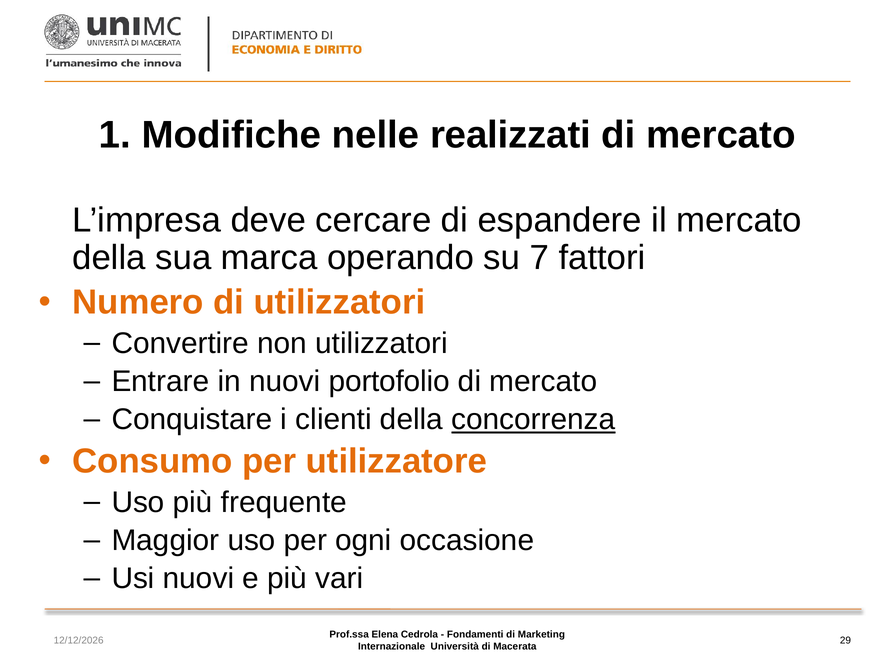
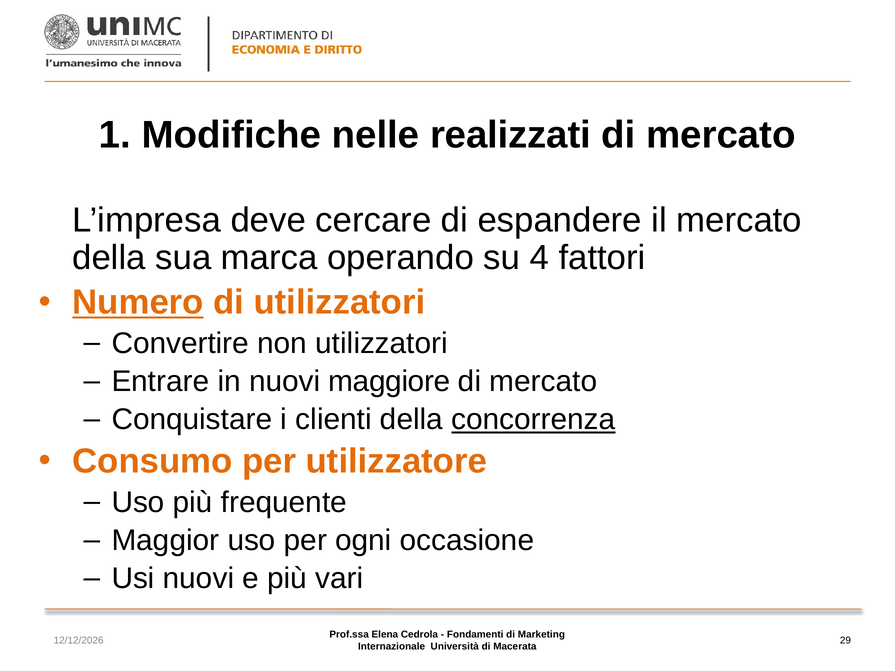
7: 7 -> 4 (539, 258)
Numero underline: none -> present (138, 303)
portofolio: portofolio -> maggiore (389, 382)
